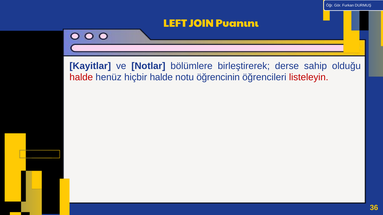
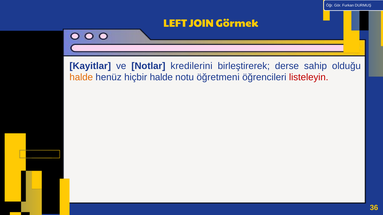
Puanını: Puanını -> Görmek (237, 23)
bölümlere: bölümlere -> kredilerini (192, 66)
halde colour: red -> orange (81, 77)
öğrencinin: öğrencinin -> öğretmeni (218, 77)
